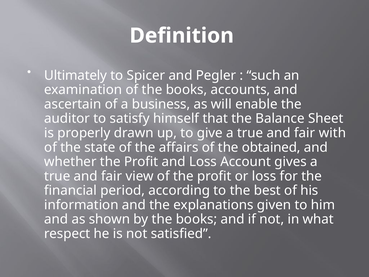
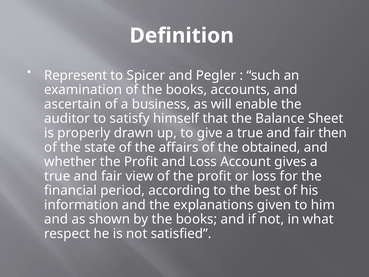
Ultimately: Ultimately -> Represent (76, 75)
with: with -> then (333, 133)
